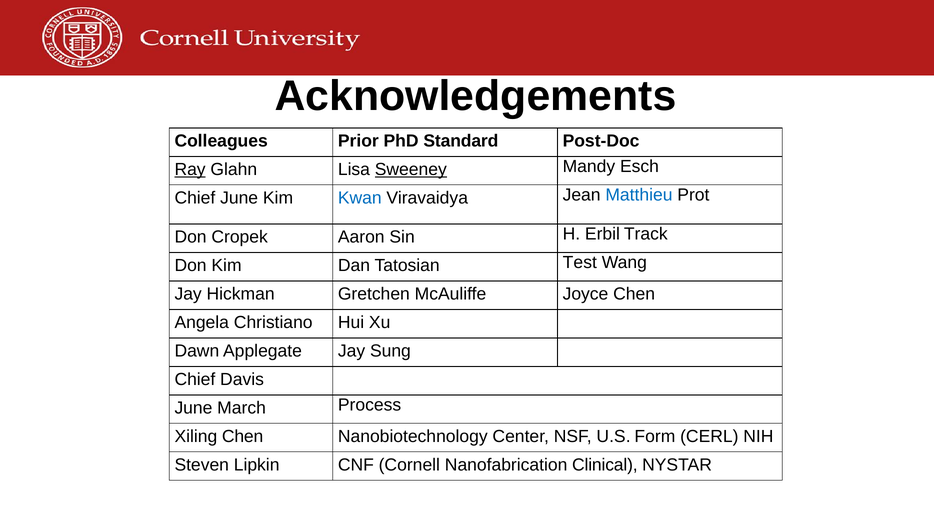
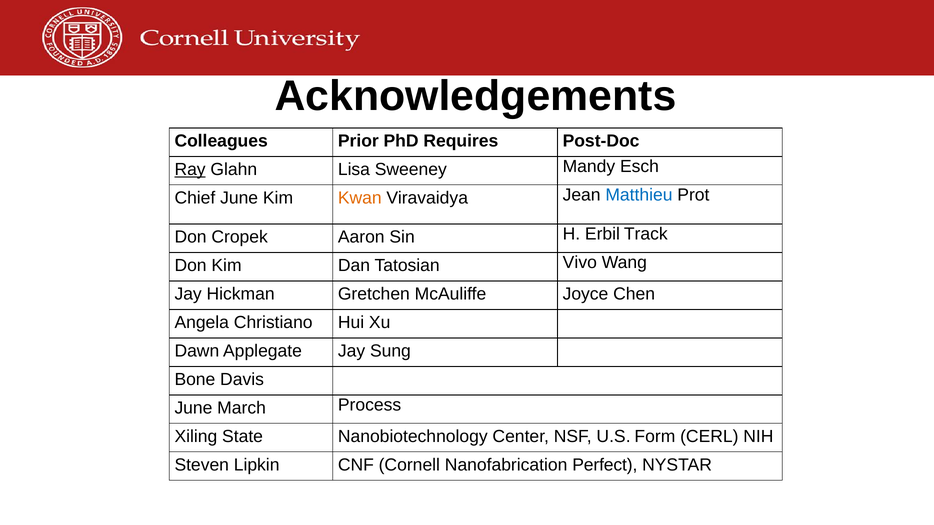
Standard: Standard -> Requires (461, 141)
Sweeney underline: present -> none (411, 169)
Kwan colour: blue -> orange (360, 198)
Test: Test -> Vivo (580, 263)
Chief: Chief -> Bone (195, 380)
Xiling Chen: Chen -> State (243, 437)
Clinical: Clinical -> Perfect (605, 465)
